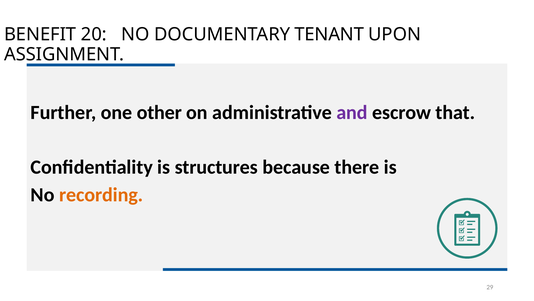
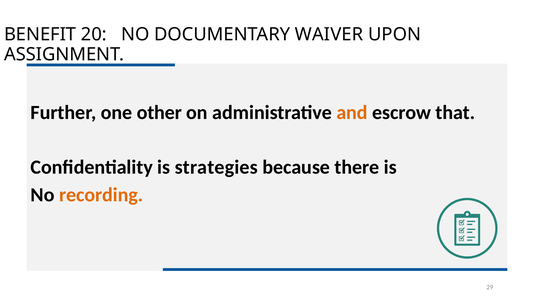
TENANT: TENANT -> WAIVER (329, 34)
and colour: purple -> orange (352, 112)
structures: structures -> strategies (216, 167)
